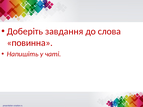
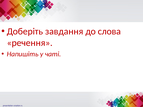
повинна: повинна -> речення (30, 43)
